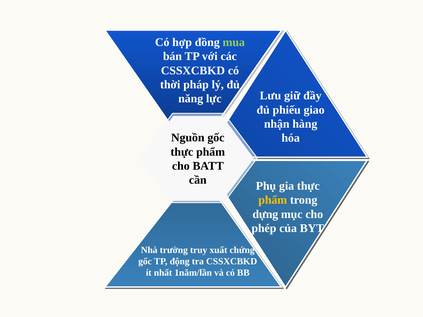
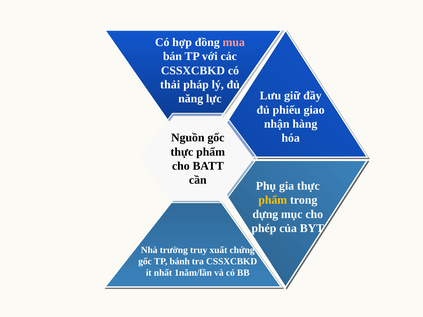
mua colour: light green -> pink (234, 42)
thời: thời -> thải (170, 85)
động: động -> bánh (180, 262)
